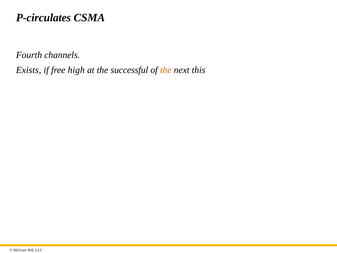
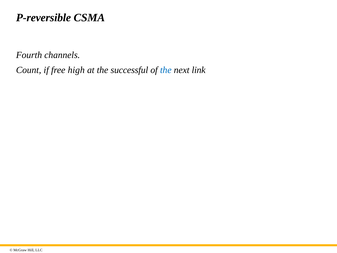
P-circulates: P-circulates -> P-reversible (43, 18)
Exists: Exists -> Count (29, 70)
the colour: orange -> blue (166, 70)
this: this -> link (199, 70)
